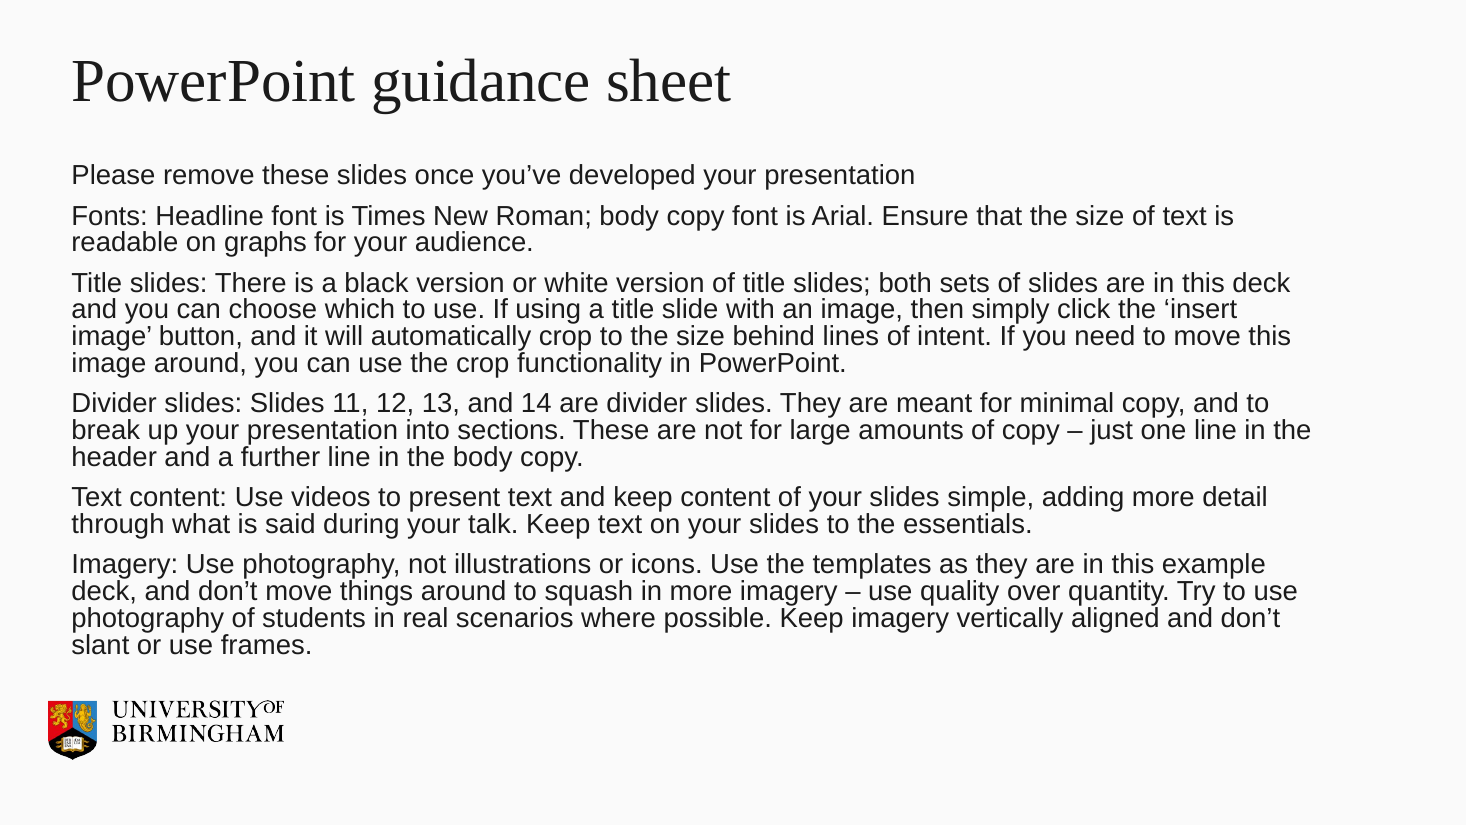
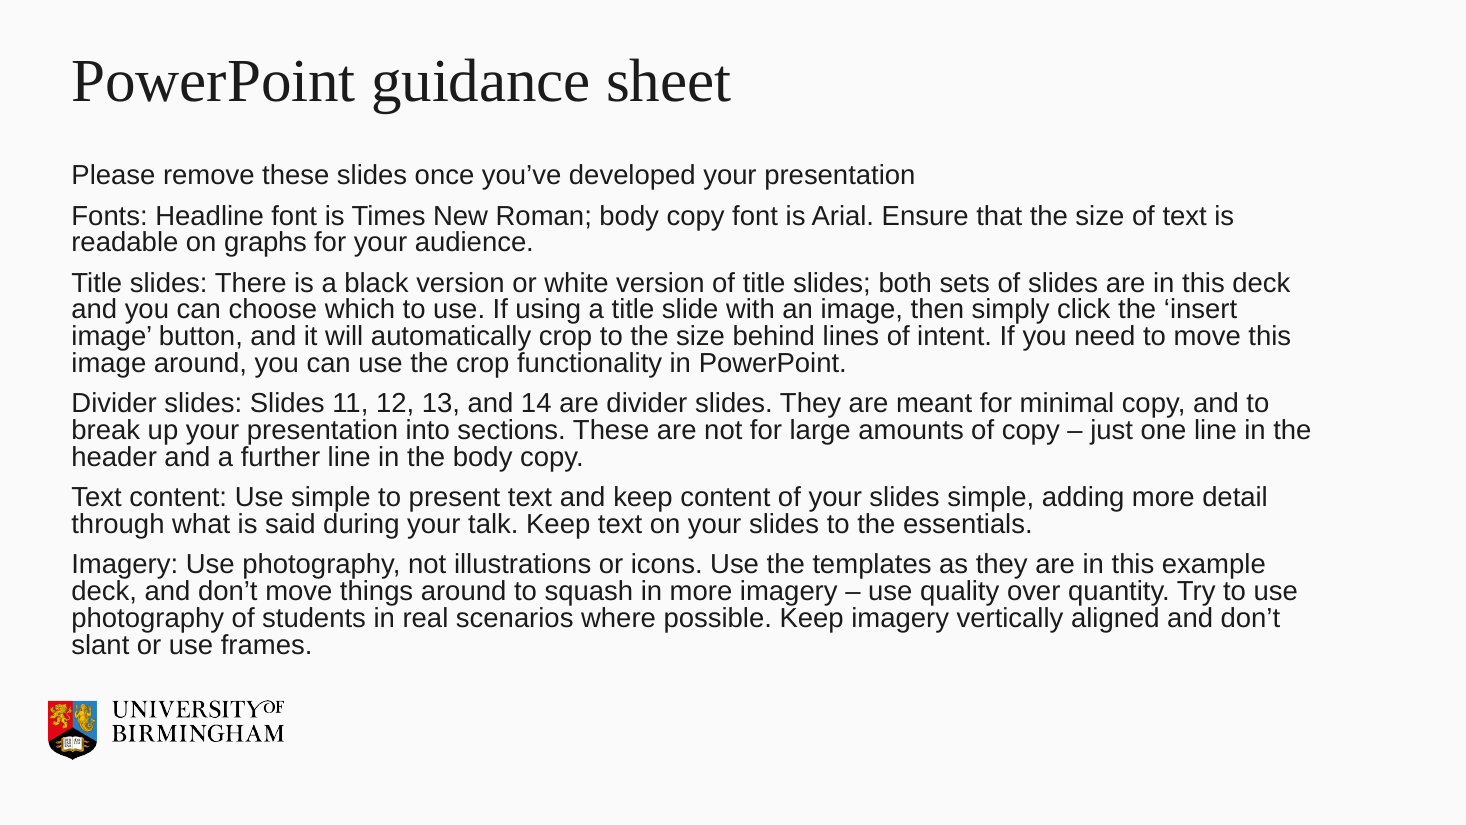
Use videos: videos -> simple (331, 497)
